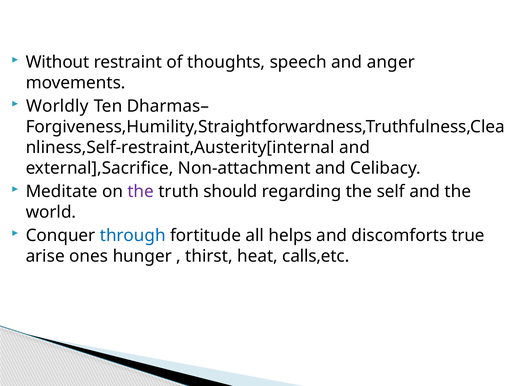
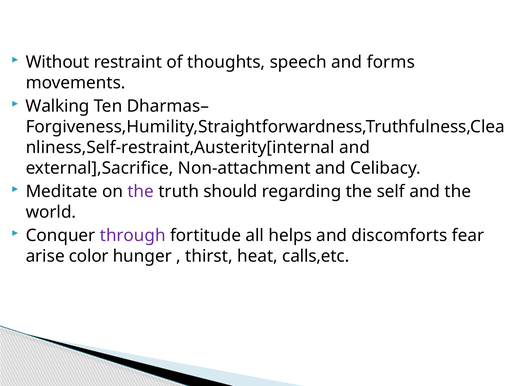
anger: anger -> forms (391, 62)
Worldly: Worldly -> Walking (58, 106)
through colour: blue -> purple (133, 236)
true: true -> fear (468, 236)
ones: ones -> color (89, 256)
